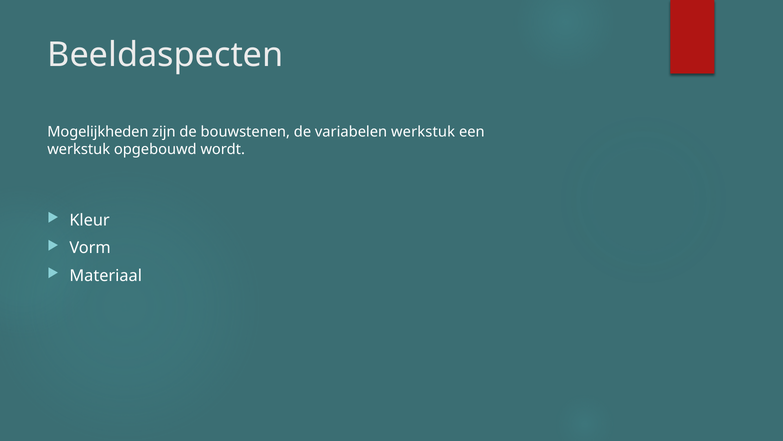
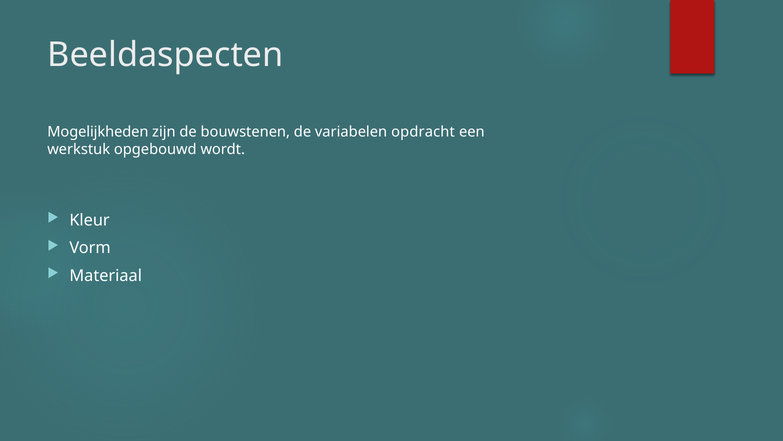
variabelen werkstuk: werkstuk -> opdracht (423, 132)
